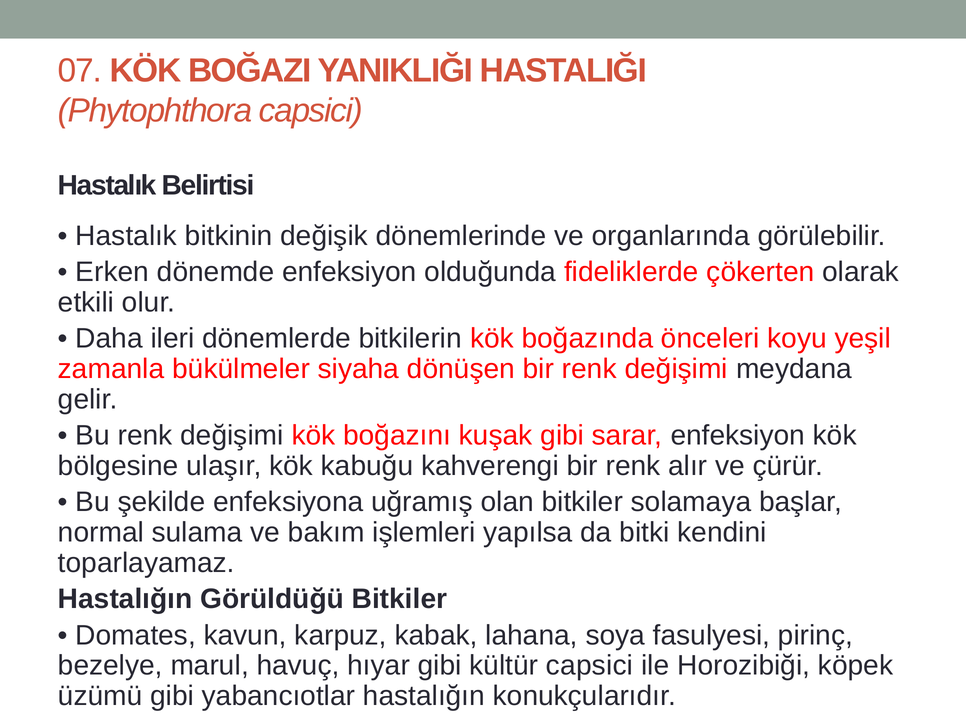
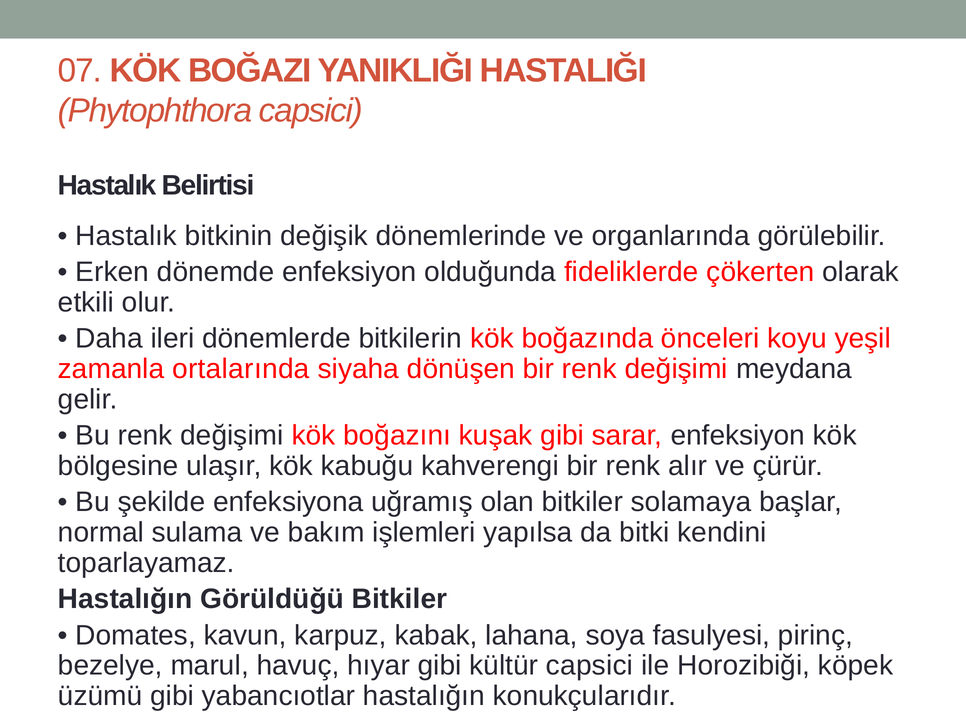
bükülmeler: bükülmeler -> ortalarında (241, 369)
